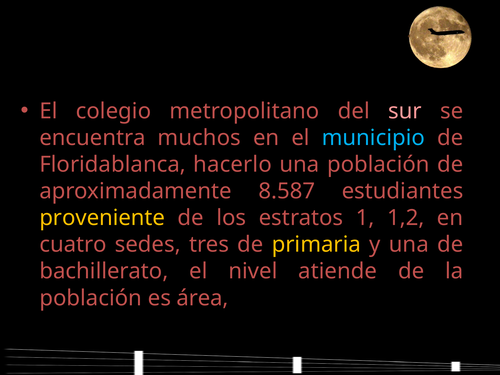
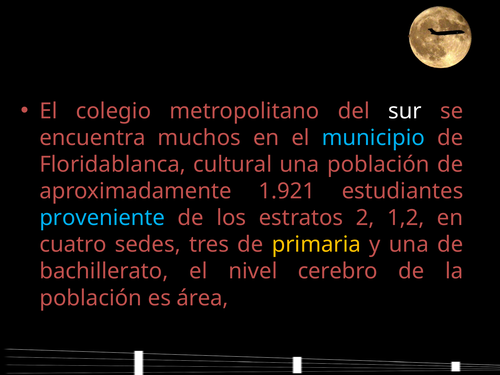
sur colour: pink -> white (405, 111)
hacerlo: hacerlo -> cultural (233, 165)
8.587: 8.587 -> 1.921 (287, 191)
proveniente colour: yellow -> light blue (102, 218)
1: 1 -> 2 (365, 218)
atiende: atiende -> cerebro (338, 271)
